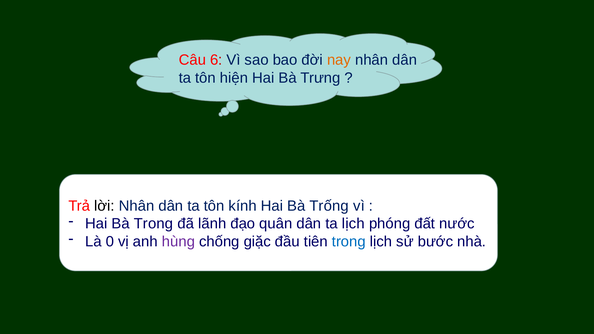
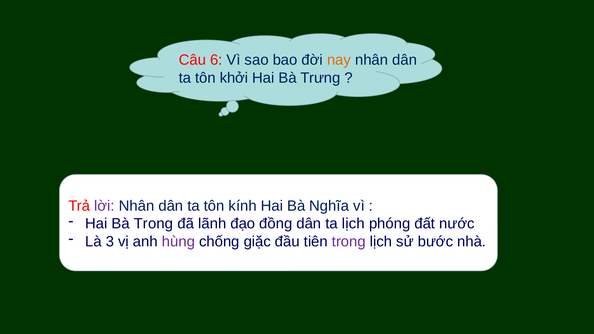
hiện: hiện -> khởi (234, 78)
lời colour: black -> purple (105, 206)
Trống: Trống -> Nghĩa (329, 206)
quân: quân -> đồng (276, 224)
0: 0 -> 3 (110, 242)
trong colour: blue -> purple (349, 242)
